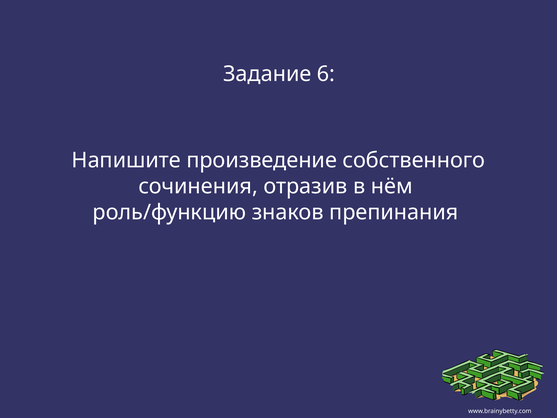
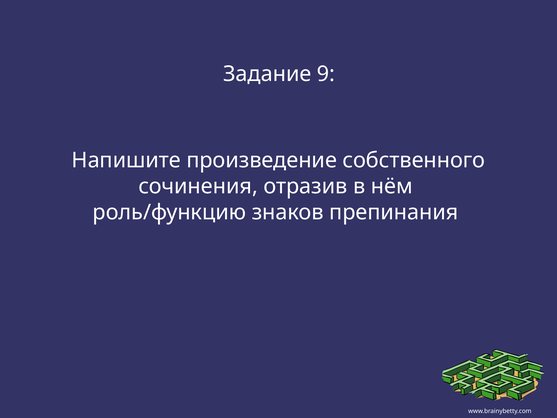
6: 6 -> 9 (326, 74)
